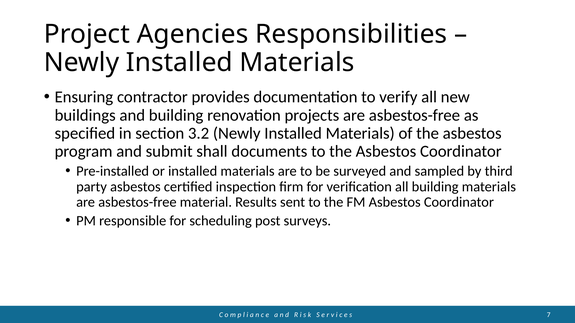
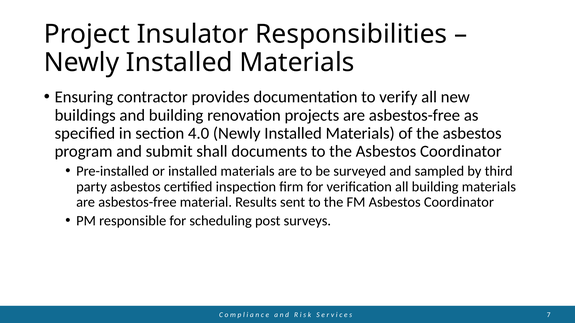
Agencies: Agencies -> Insulator (193, 34)
3.2: 3.2 -> 4.0 (199, 133)
